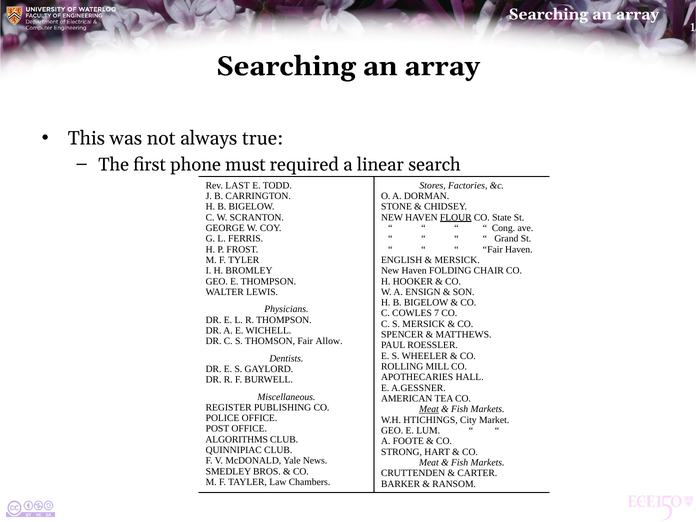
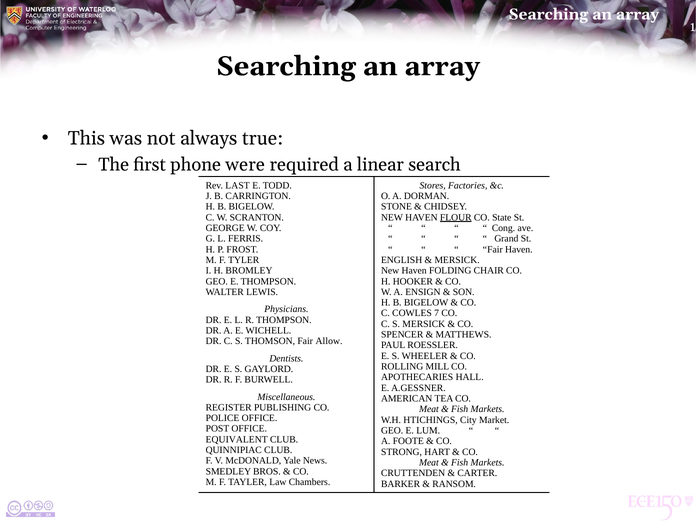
must: must -> were (245, 164)
Meat underline: present -> none (429, 409)
ALGORITHMS: ALGORITHMS -> EQUIVALENT (237, 439)
